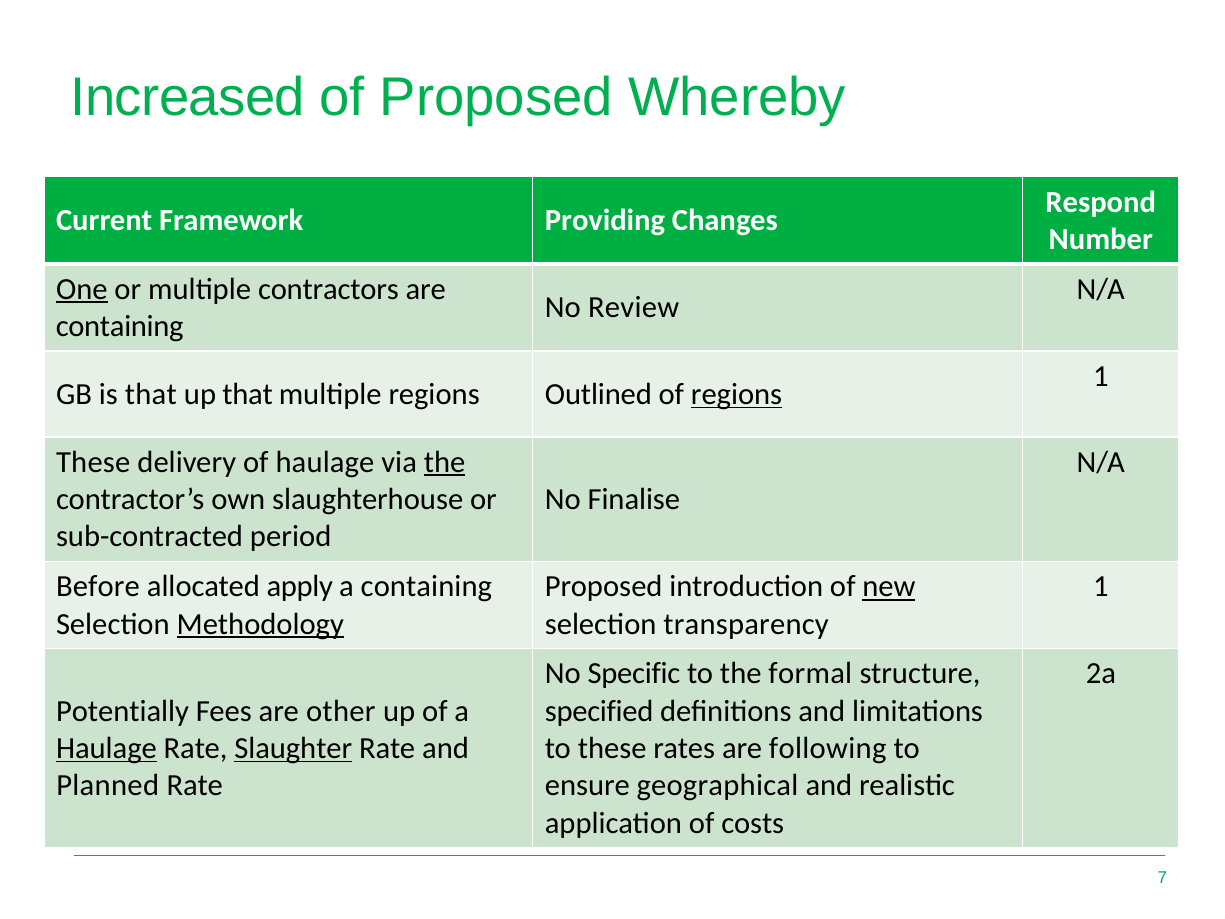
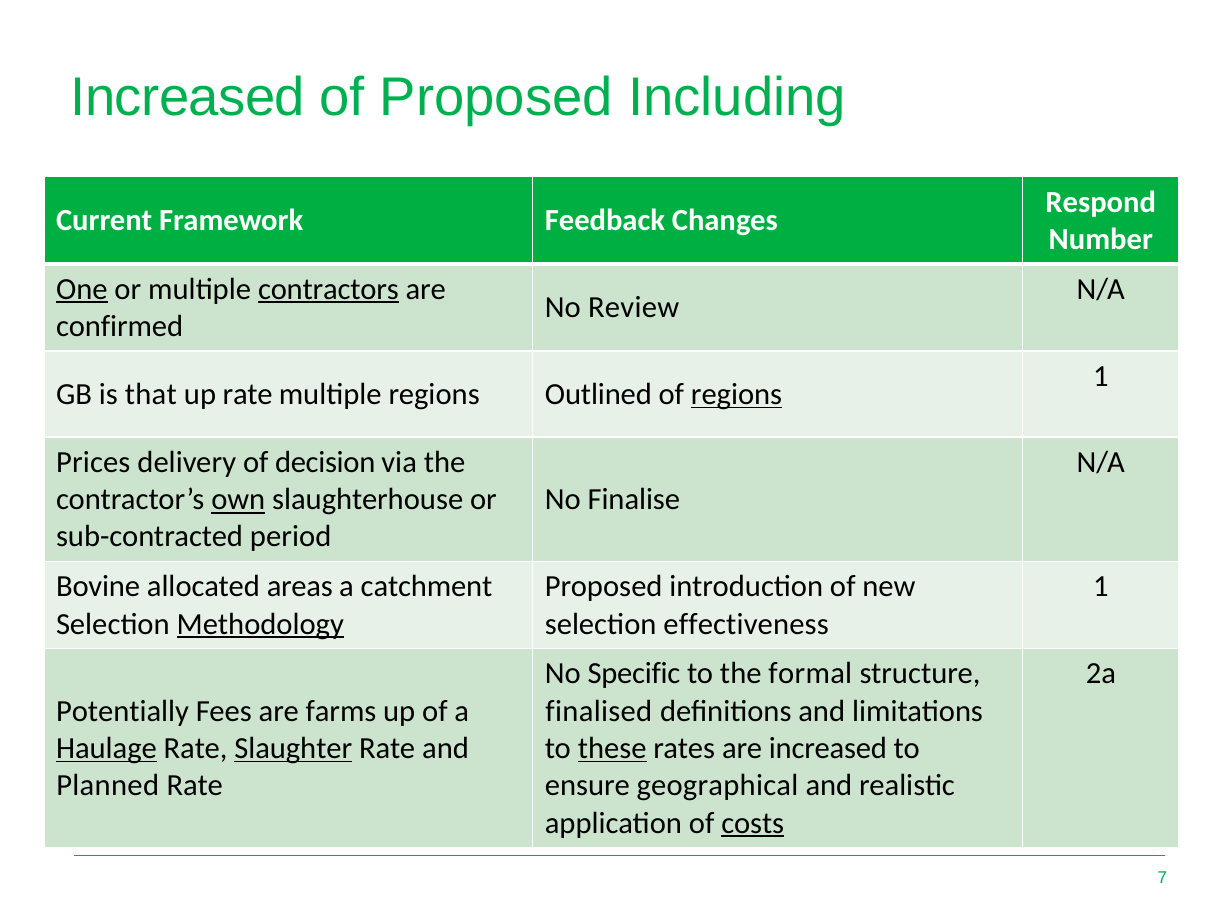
Whereby: Whereby -> Including (737, 98)
Providing: Providing -> Feedback (605, 221)
contractors underline: none -> present (328, 289)
containing: containing -> confirmed (120, 326)
up that: that -> rate (248, 394)
These: These -> Prices (93, 462)
of haulage: haulage -> decision (325, 462)
the underline: present -> none (445, 462)
own underline: none -> present (238, 499)
Before: Before -> Bovine (98, 586)
apply: apply -> areas (300, 586)
a containing: containing -> catchment (427, 586)
new underline: present -> none (889, 586)
transparency: transparency -> effectiveness (746, 624)
other: other -> farms (341, 711)
specified: specified -> finalised (599, 711)
these underline: none -> present (612, 748)
are following: following -> increased (828, 748)
costs underline: none -> present (753, 823)
